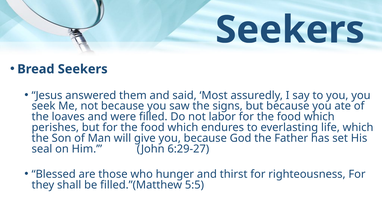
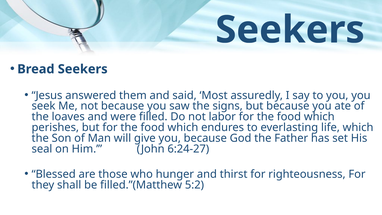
6:29-27: 6:29-27 -> 6:24-27 (188, 149)
5:5: 5:5 -> 5:2 (194, 185)
